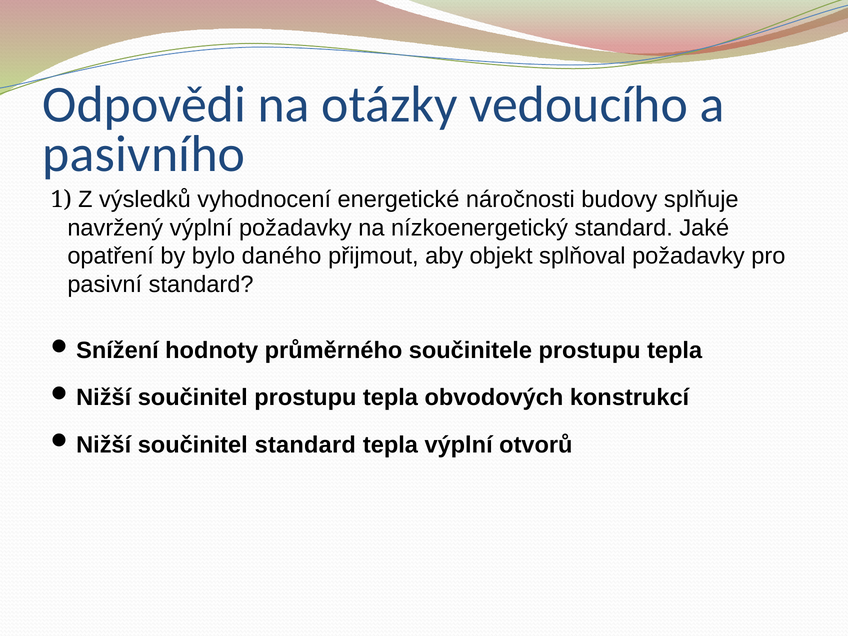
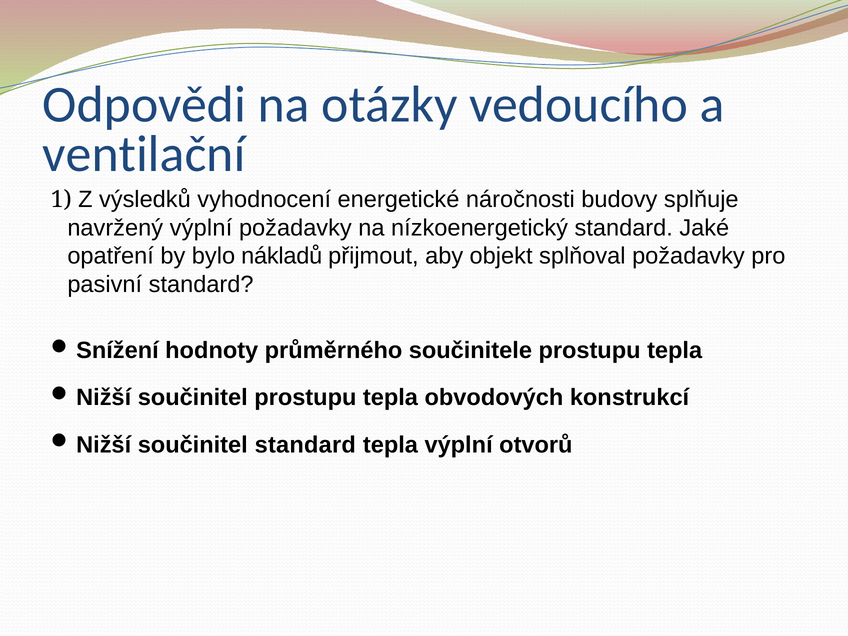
pasivního: pasivního -> ventilační (144, 154)
daného: daného -> nákladů (282, 256)
